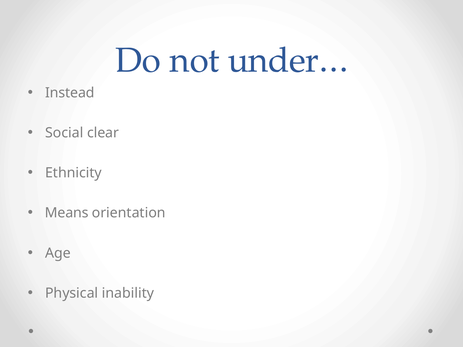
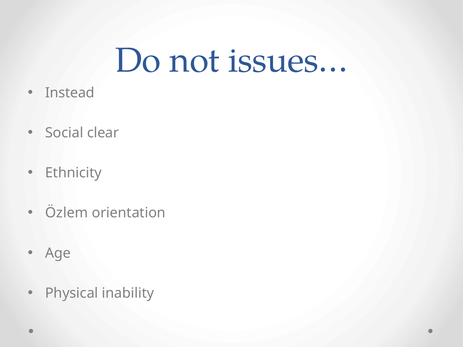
under…: under… -> issues… (288, 60)
Means: Means -> Özlem (67, 213)
